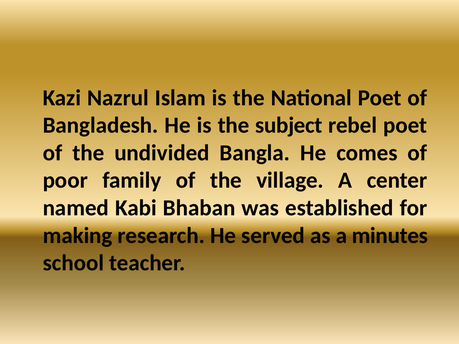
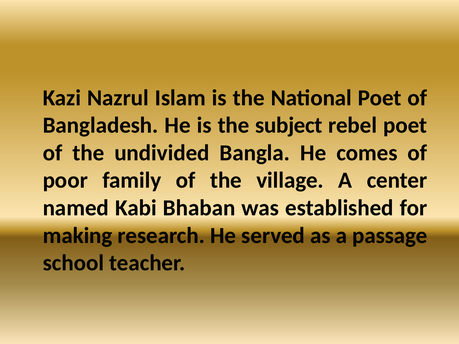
minutes: minutes -> passage (390, 236)
